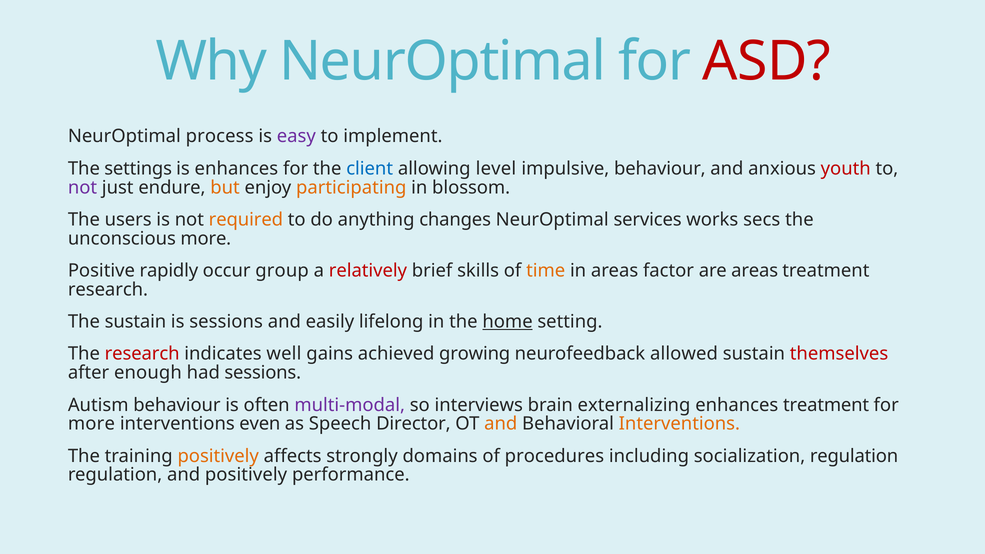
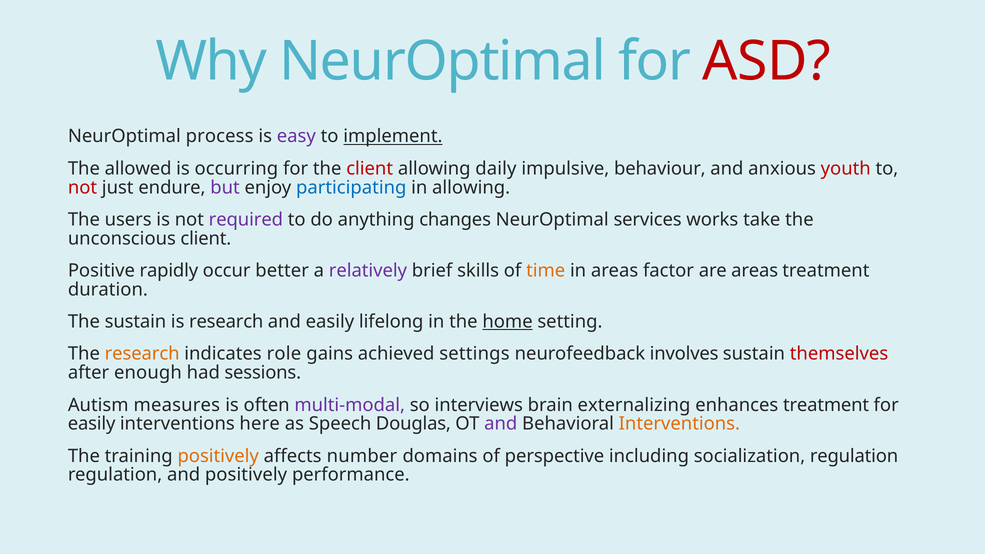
implement underline: none -> present (393, 136)
settings: settings -> allowed (138, 169)
is enhances: enhances -> occurring (236, 169)
client colour: blue -> red (370, 169)
level: level -> daily (496, 169)
not colour: purple -> red (82, 187)
but colour: orange -> purple (225, 187)
participating colour: orange -> blue (351, 187)
in blossom: blossom -> allowing (471, 187)
required colour: orange -> purple (246, 220)
secs: secs -> take (762, 220)
unconscious more: more -> client (206, 238)
group: group -> better (282, 271)
relatively colour: red -> purple (368, 271)
research: research -> duration (108, 290)
is sessions: sessions -> research (226, 322)
research colour: red -> orange (142, 354)
well: well -> role (284, 354)
growing: growing -> settings (474, 354)
allowed: allowed -> involves (684, 354)
Autism behaviour: behaviour -> measures (177, 405)
more: more -> easily (92, 424)
even: even -> here (260, 424)
Director: Director -> Douglas (413, 424)
and colour: orange -> purple (501, 424)
strongly: strongly -> number (362, 456)
procedures: procedures -> perspective (554, 456)
